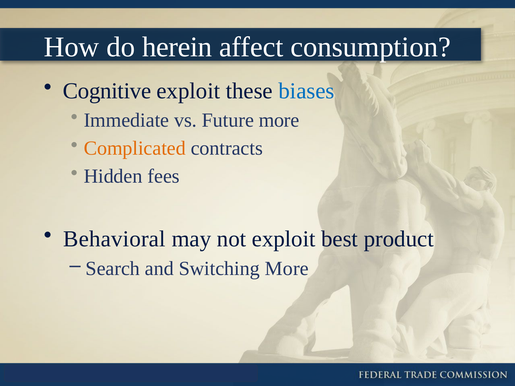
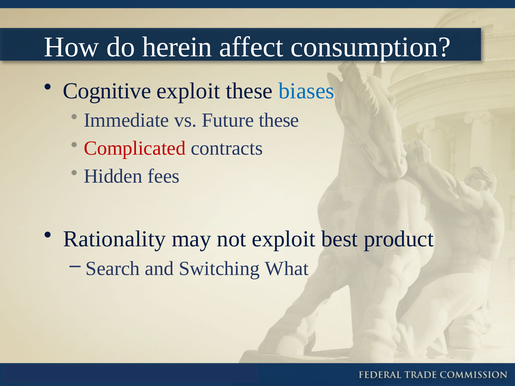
Future more: more -> these (279, 120)
Complicated colour: orange -> red (135, 148)
Behavioral: Behavioral -> Rationality (115, 239)
Switching More: More -> What (287, 269)
